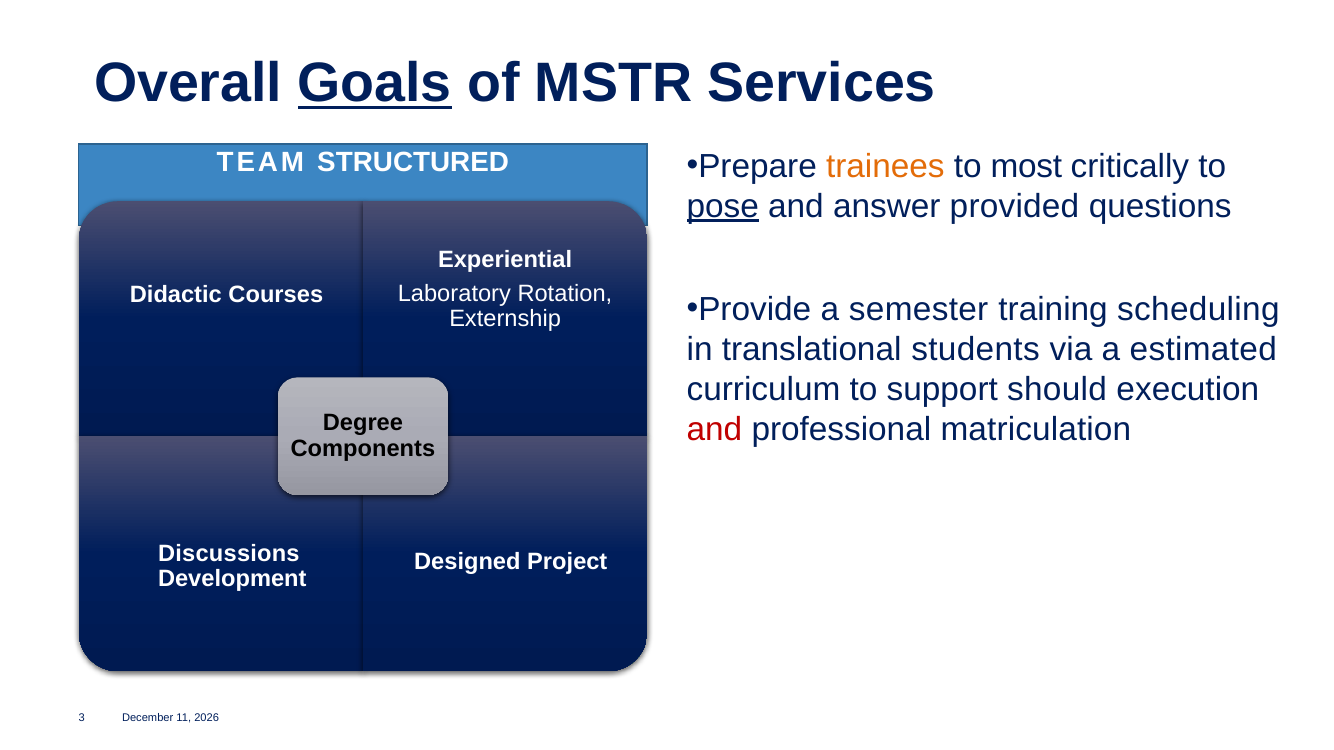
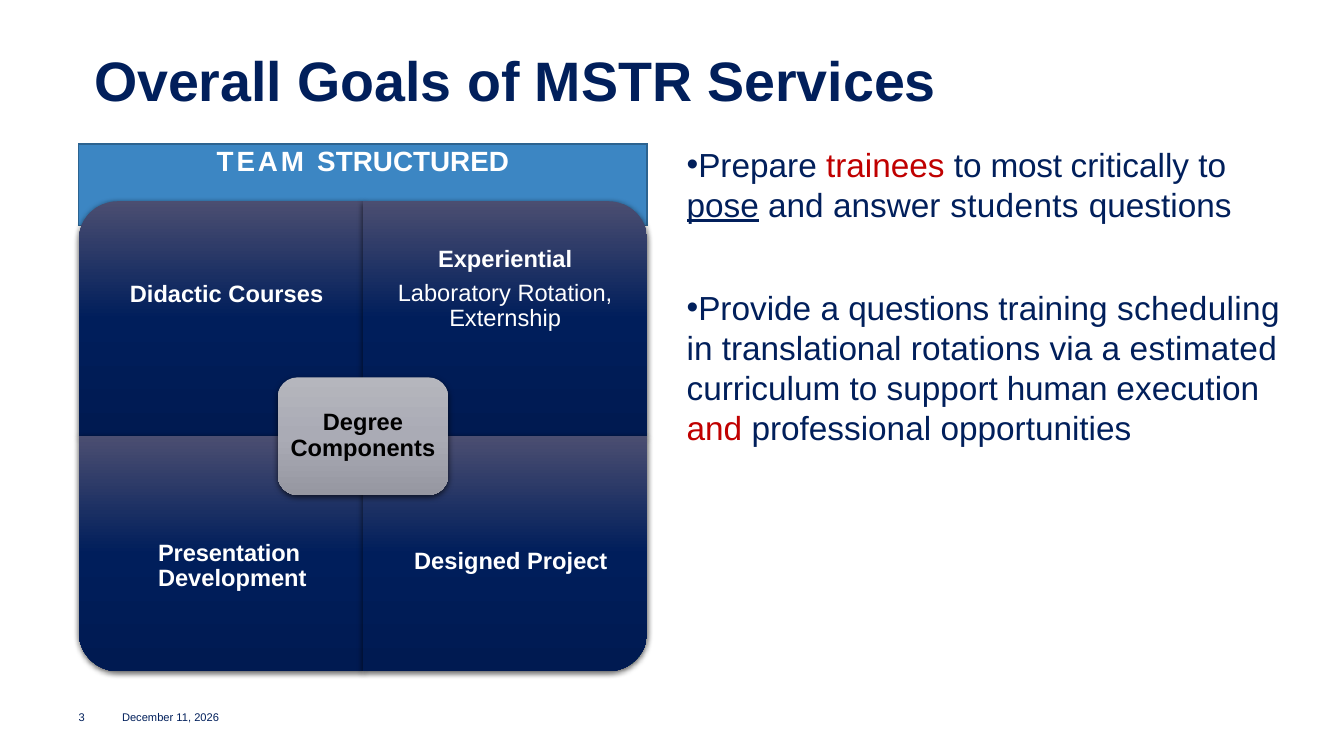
Goals underline: present -> none (375, 83)
trainees colour: orange -> red (885, 166)
provided: provided -> students (1014, 206)
a semester: semester -> questions (919, 310)
students: students -> rotations (976, 350)
should: should -> human (1057, 390)
matriculation: matriculation -> opportunities (1036, 430)
Discussions: Discussions -> Presentation (229, 553)
